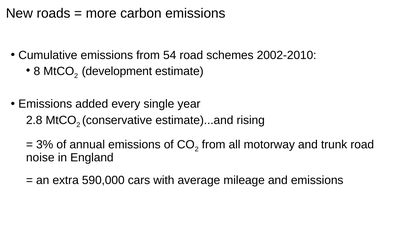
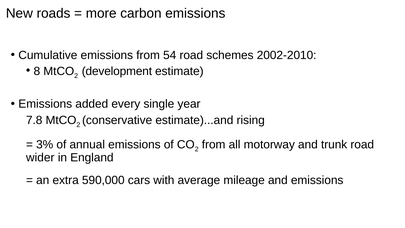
2.8: 2.8 -> 7.8 (34, 120)
noise: noise -> wider (40, 158)
